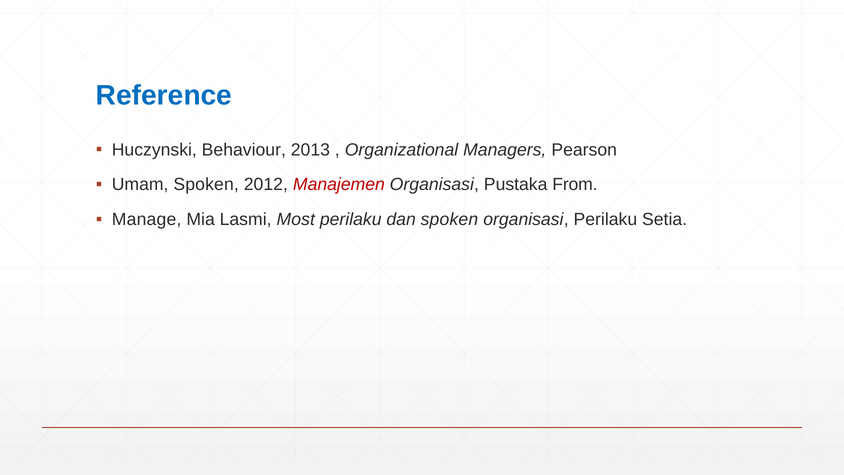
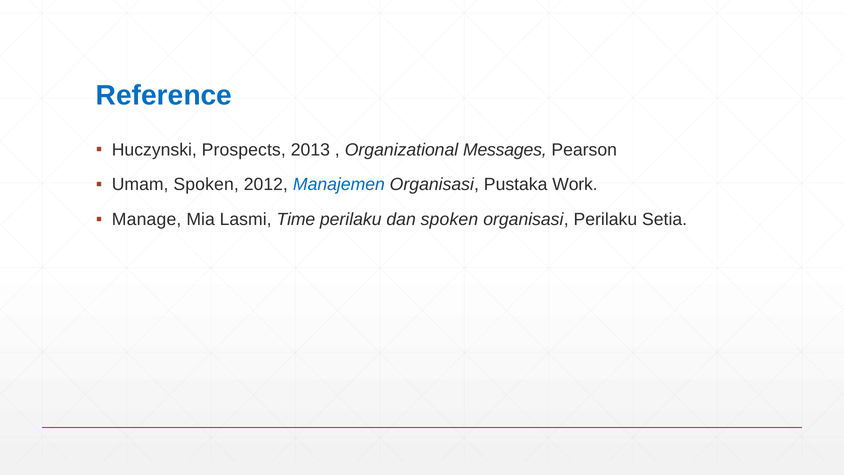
Behaviour: Behaviour -> Prospects (244, 150)
Managers: Managers -> Messages (505, 150)
Manajemen colour: red -> blue (339, 185)
From: From -> Work (575, 185)
Most: Most -> Time (296, 219)
